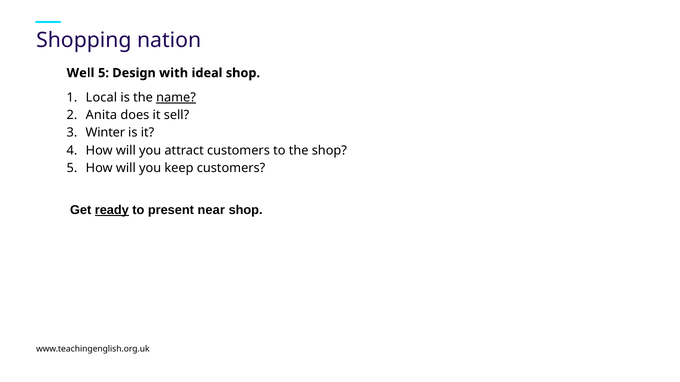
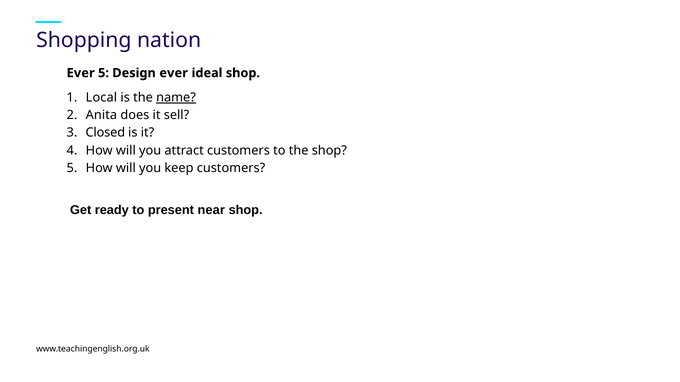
Well: Well -> Ever (81, 73)
Design with: with -> ever (174, 73)
Winter: Winter -> Closed (105, 133)
ready underline: present -> none (112, 210)
